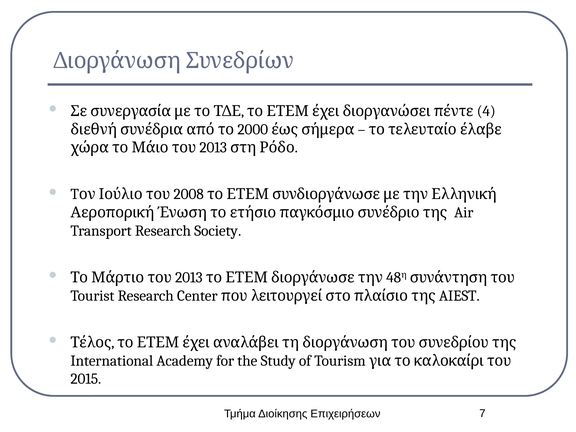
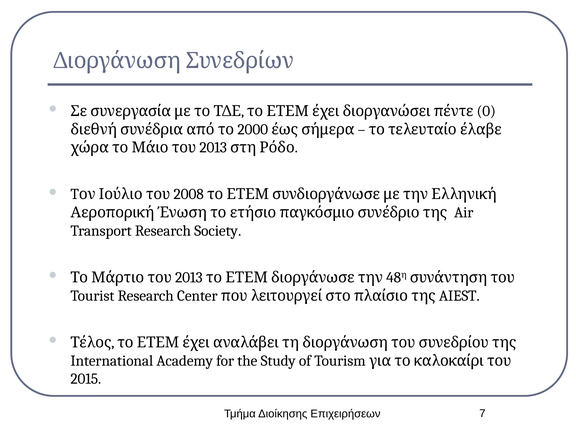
4: 4 -> 0 (486, 111)
